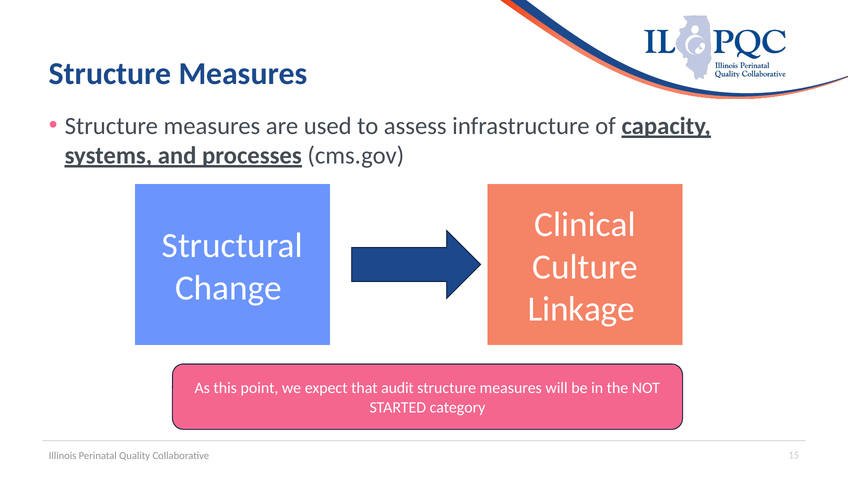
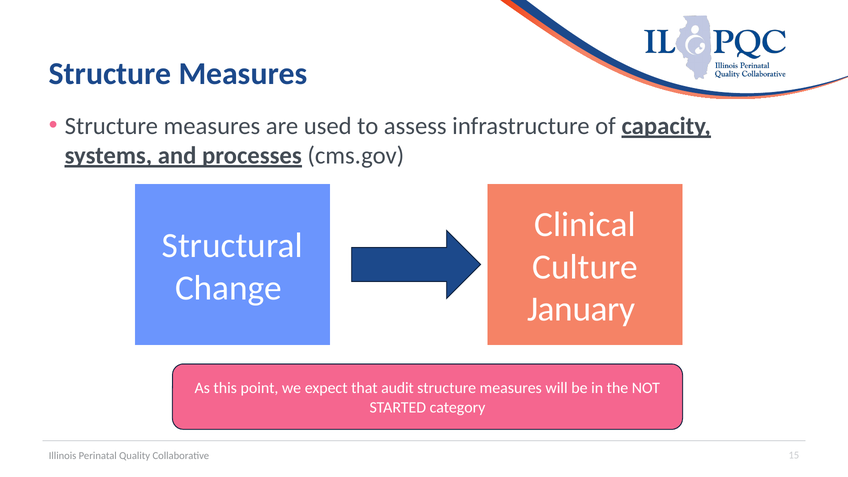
Linkage: Linkage -> January (581, 309)
